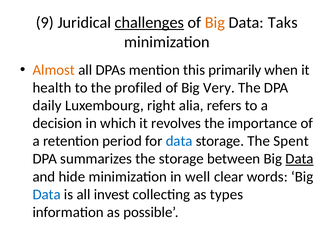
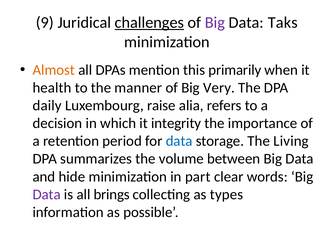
Big colour: orange -> purple (215, 23)
profiled: profiled -> manner (138, 88)
right: right -> raise (161, 106)
revolves: revolves -> integrity (176, 124)
Spent: Spent -> Living (291, 141)
the storage: storage -> volume (181, 159)
Data underline: present -> none (300, 159)
well: well -> part (198, 177)
Data colour: blue -> purple (47, 195)
invest: invest -> brings (112, 195)
